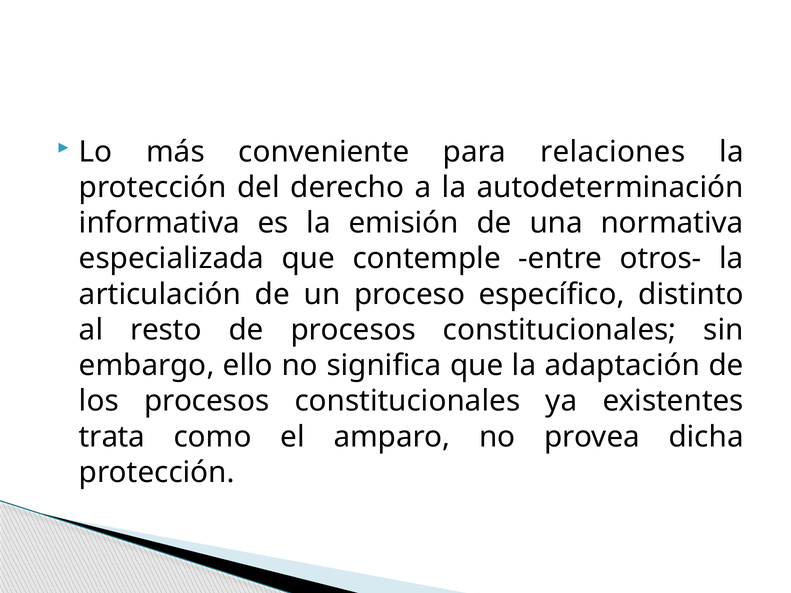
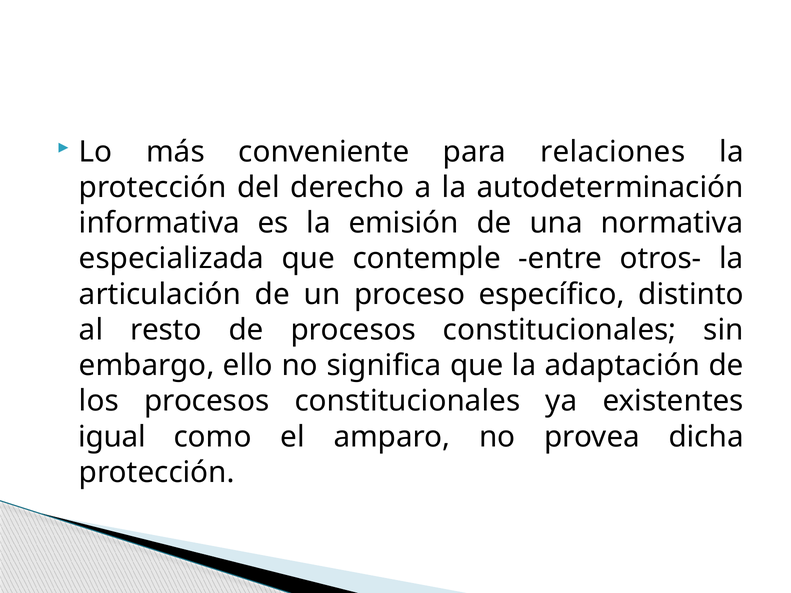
trata: trata -> igual (112, 437)
